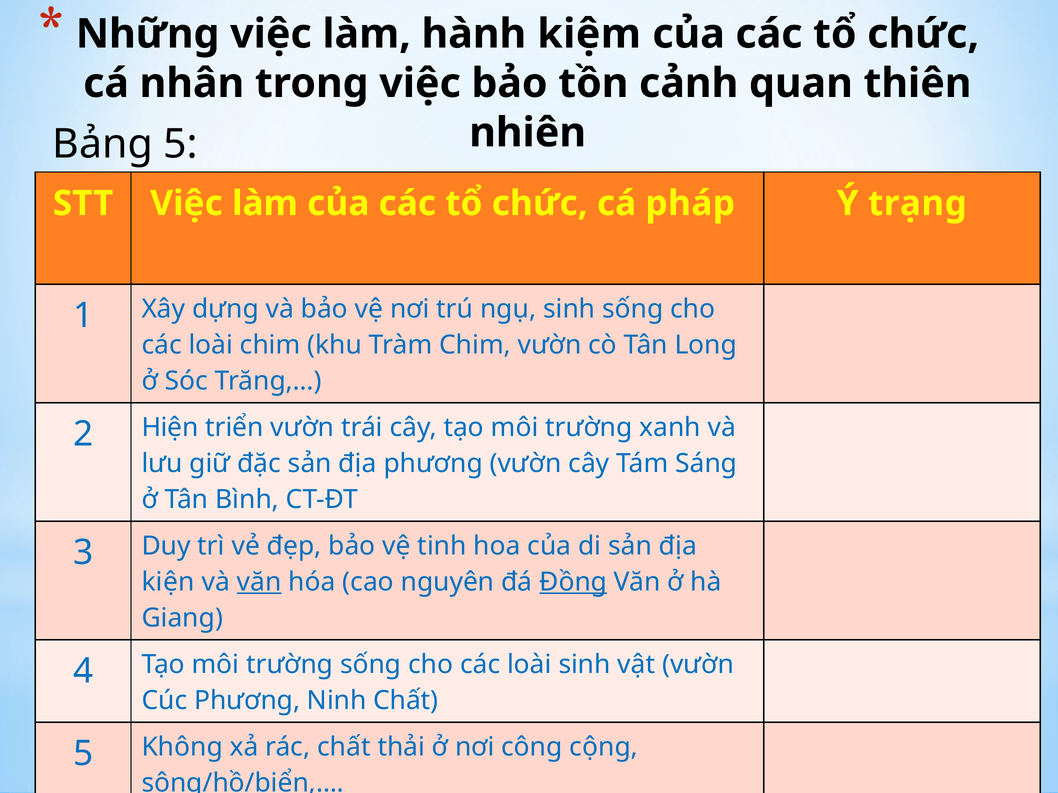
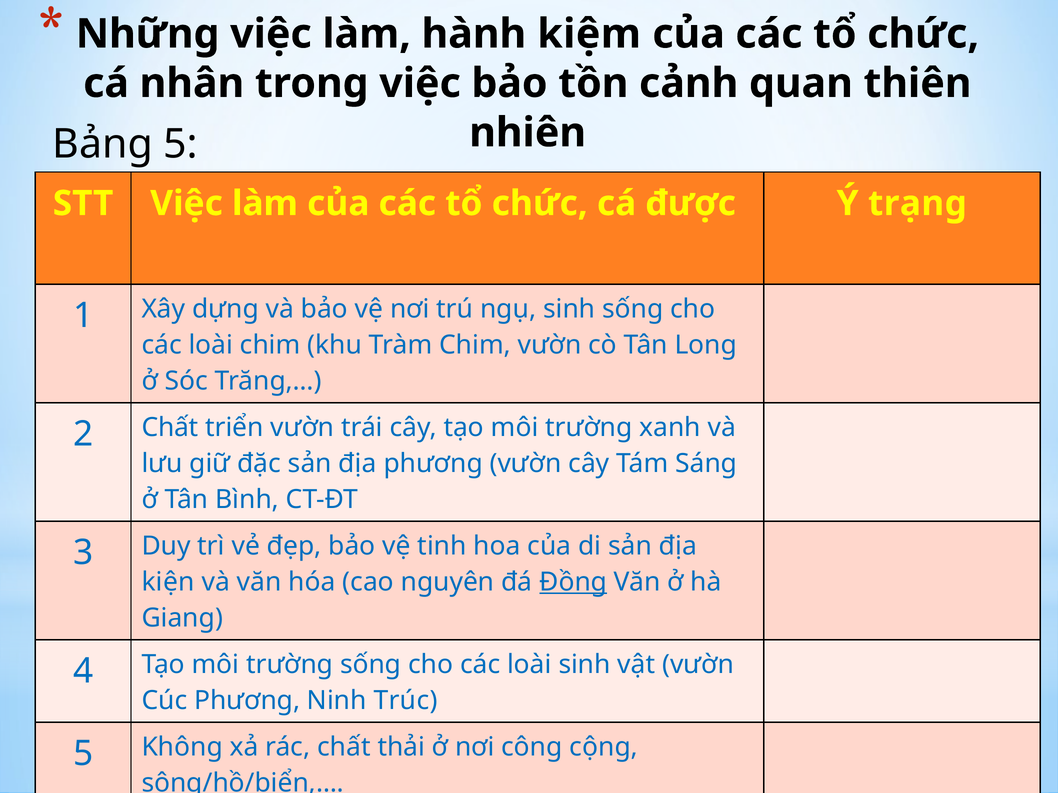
pháp: pháp -> được (691, 204)
2 Hiện: Hiện -> Chất (170, 428)
văn underline: present -> none (259, 582)
Ninh Chất: Chất -> Trúc (406, 701)
